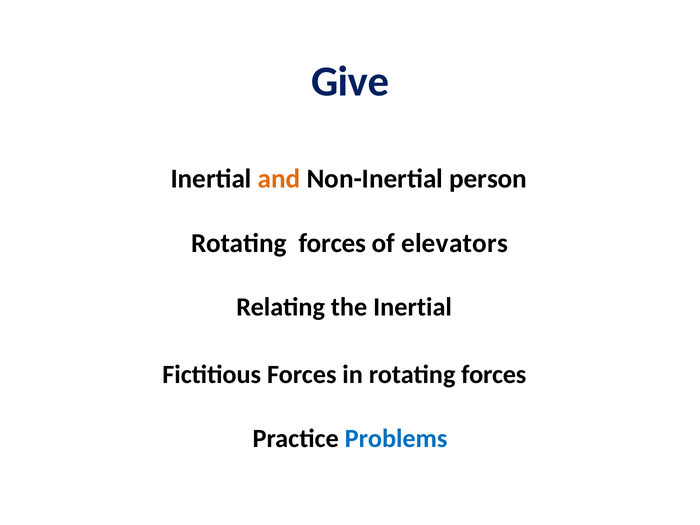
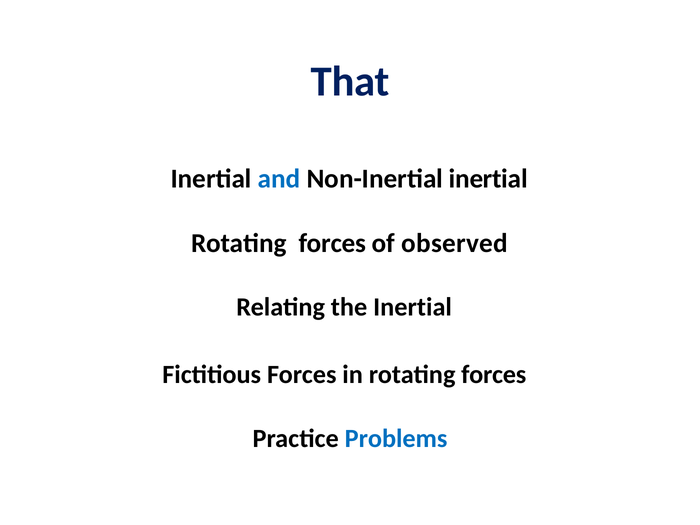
Give: Give -> That (350, 82)
and colour: orange -> blue (279, 179)
Non-Inertial person: person -> inertial (488, 179)
elevators: elevators -> observed (455, 243)
